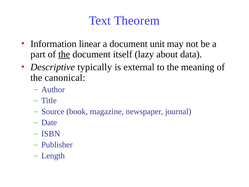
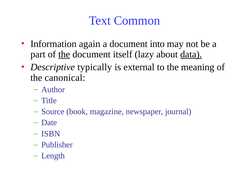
Theorem: Theorem -> Common (137, 21)
linear: linear -> again (90, 44)
unit: unit -> into (157, 44)
data underline: none -> present (191, 54)
